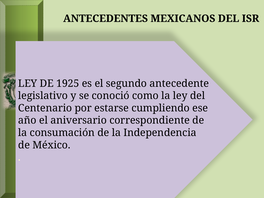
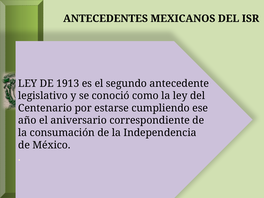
1925: 1925 -> 1913 (68, 83)
